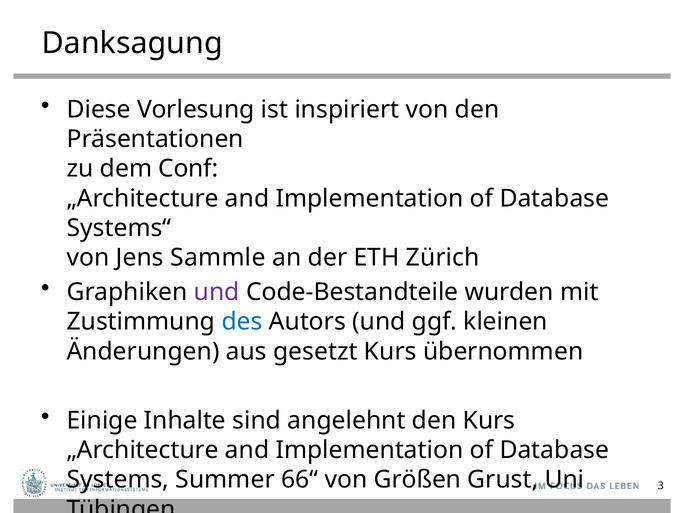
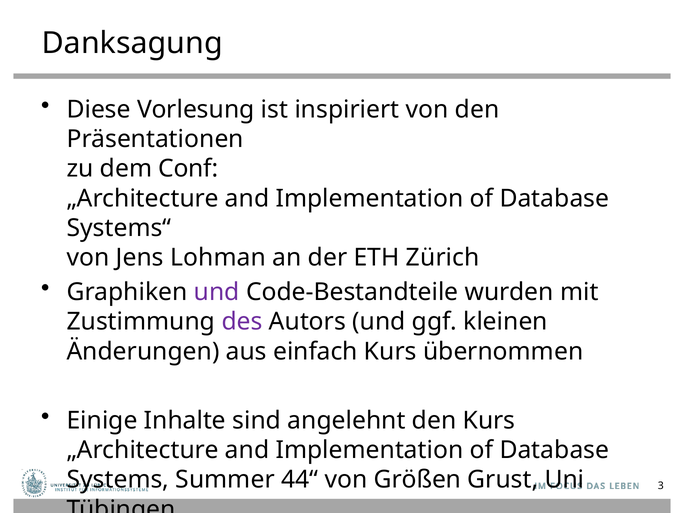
Sammle: Sammle -> Lohman (218, 258)
des colour: blue -> purple (242, 322)
gesetzt: gesetzt -> einfach (315, 351)
66“: 66“ -> 44“ (300, 480)
